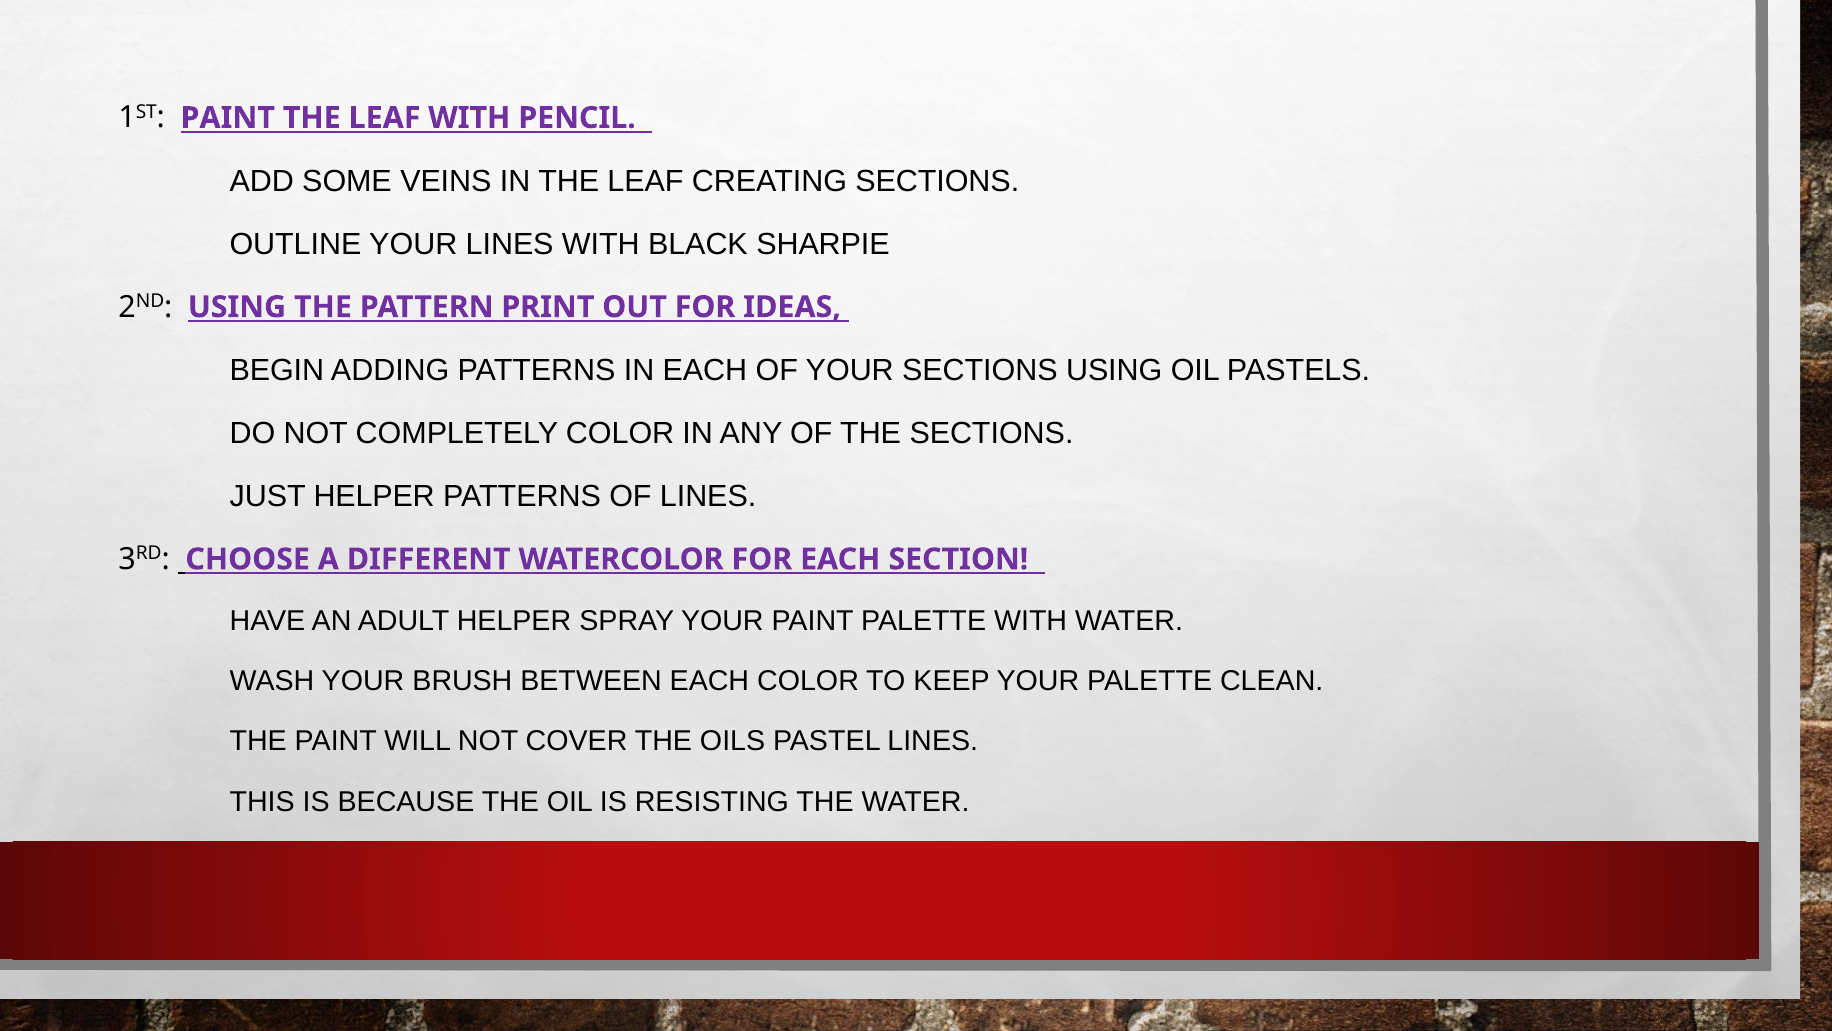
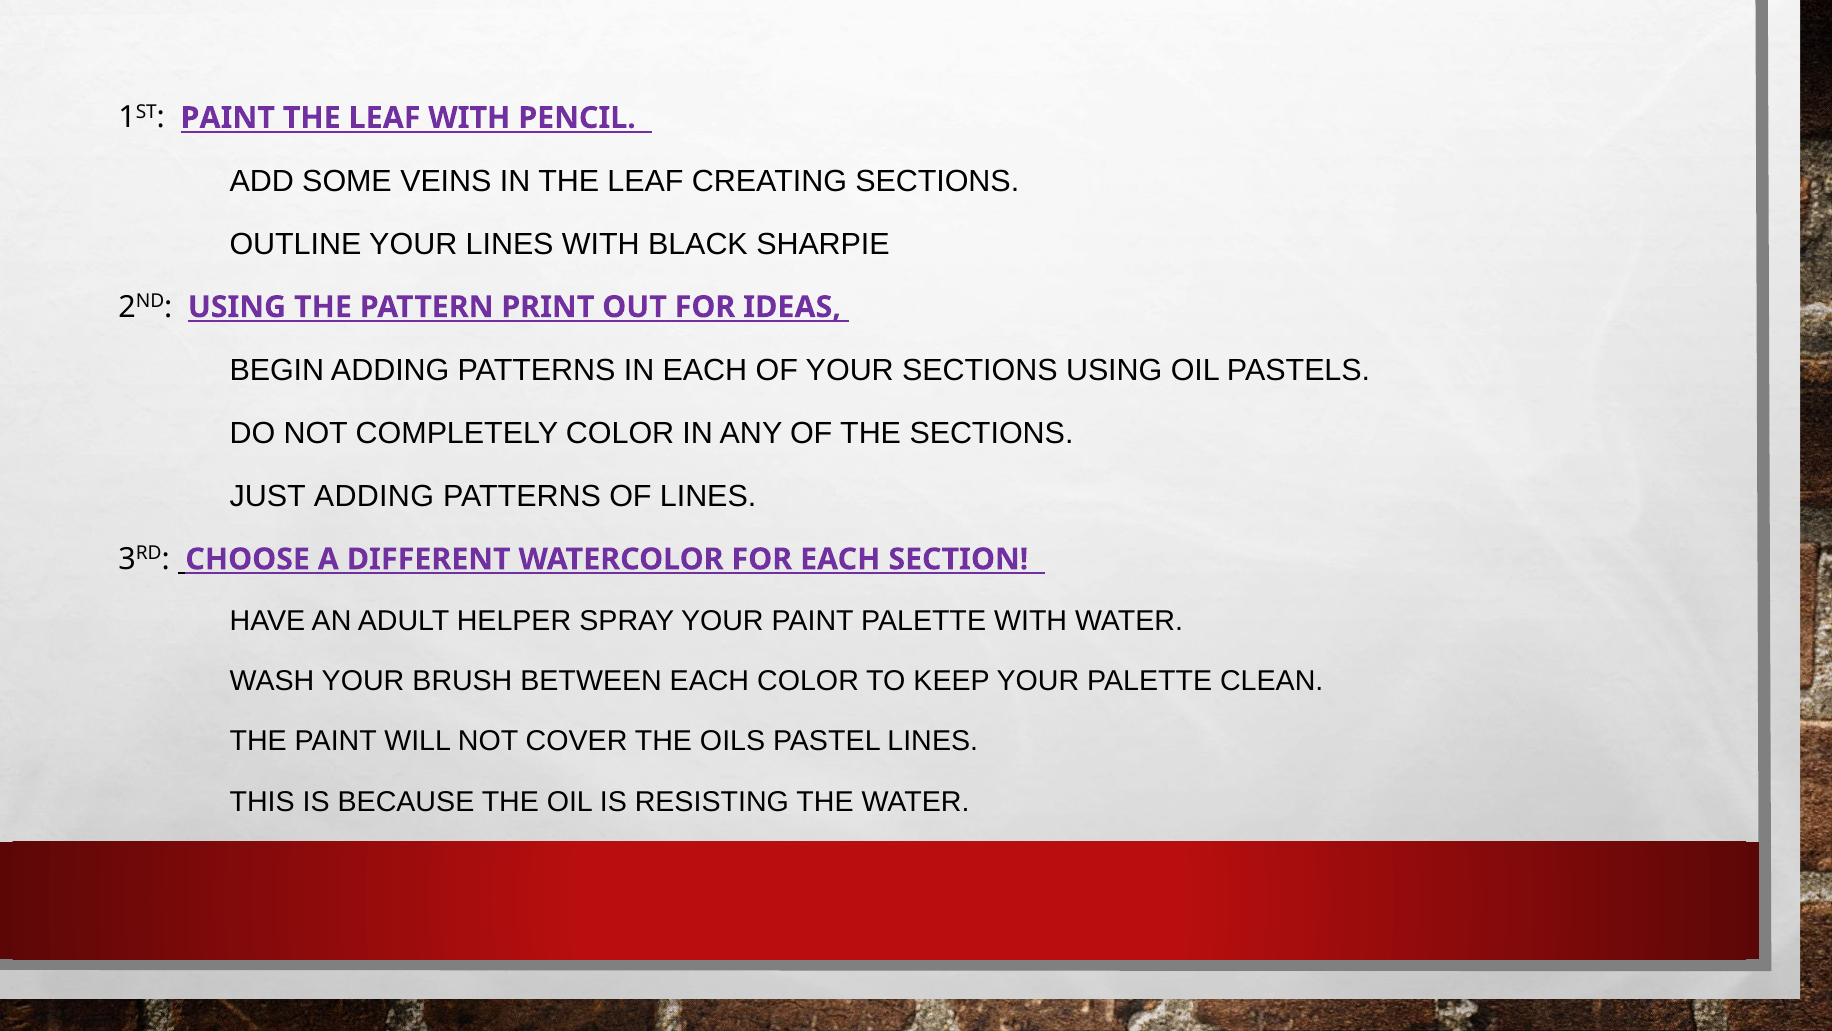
JUST HELPER: HELPER -> ADDING (374, 496)
